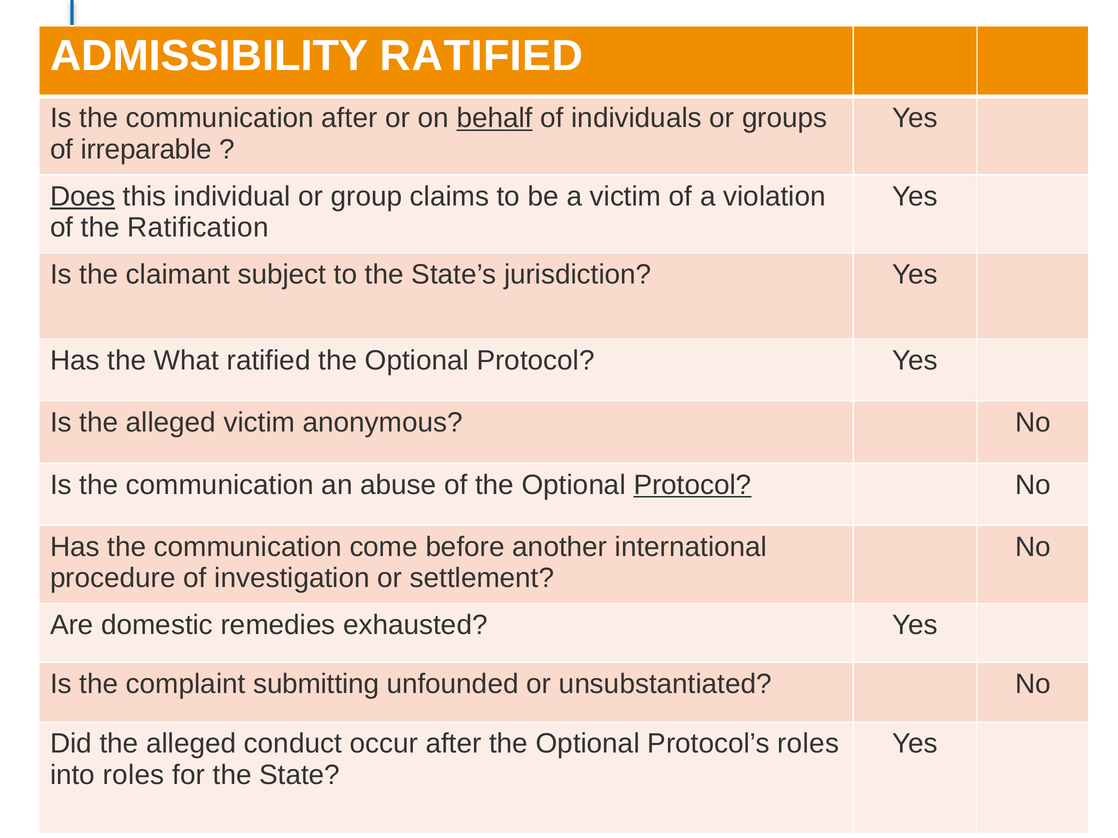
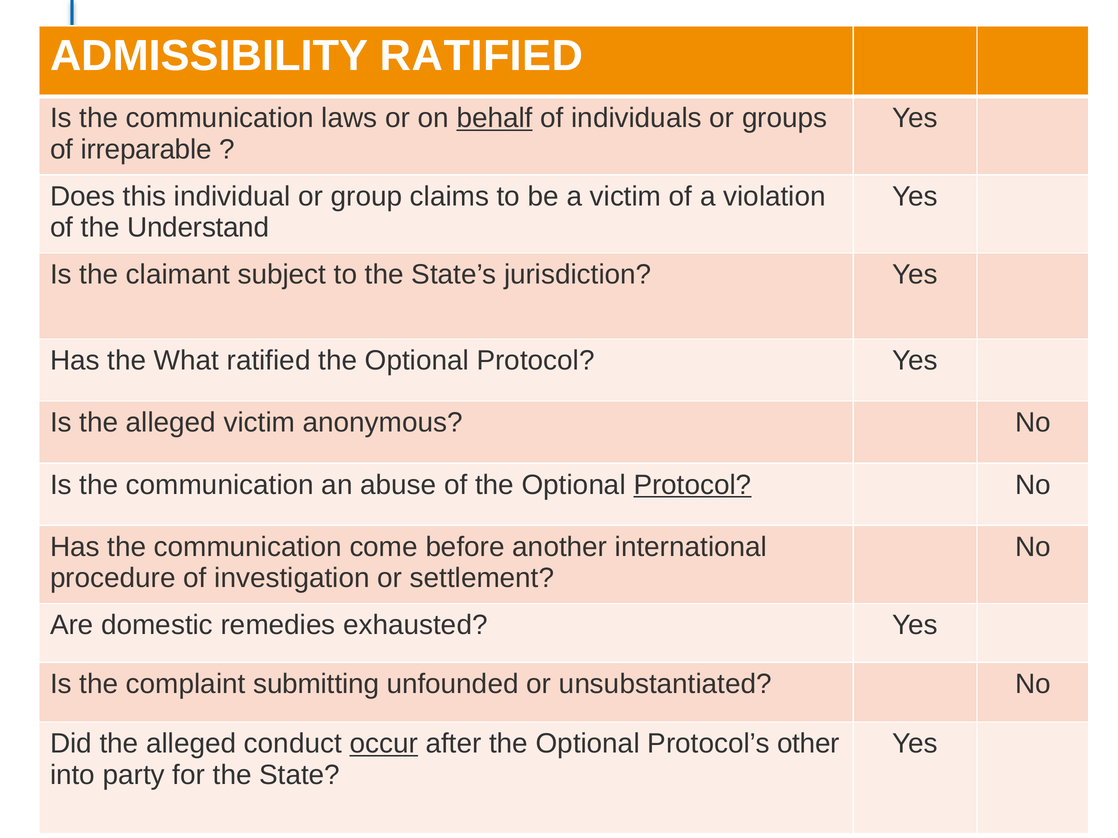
communication after: after -> laws (349, 118)
Does underline: present -> none (83, 197)
Ratification: Ratification -> Understand (198, 228)
occur underline: none -> present (384, 744)
Protocol’s roles: roles -> other (808, 744)
into roles: roles -> party (134, 775)
